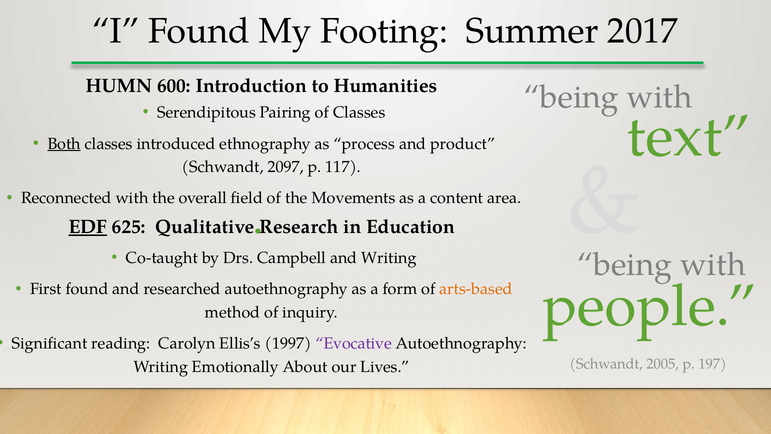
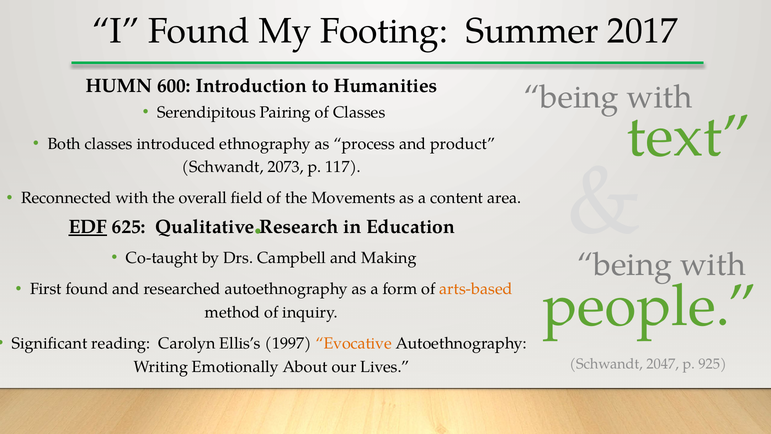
Both underline: present -> none (64, 144)
2097: 2097 -> 2073 (286, 167)
and Writing: Writing -> Making (389, 258)
Evocative colour: purple -> orange (354, 343)
2005: 2005 -> 2047 (663, 364)
197: 197 -> 925 (713, 364)
